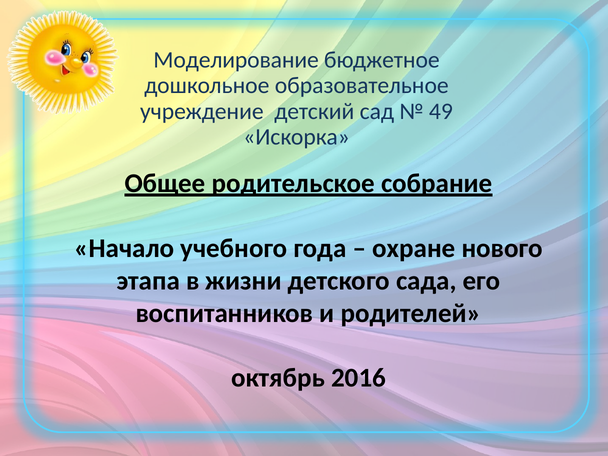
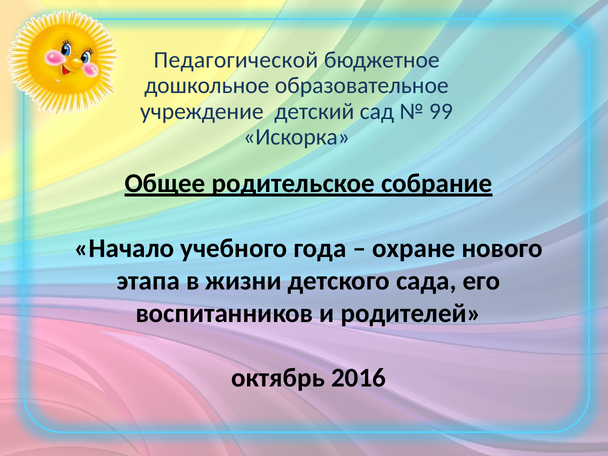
Моделирование: Моделирование -> Педагогической (236, 60)
49: 49 -> 99 (441, 111)
